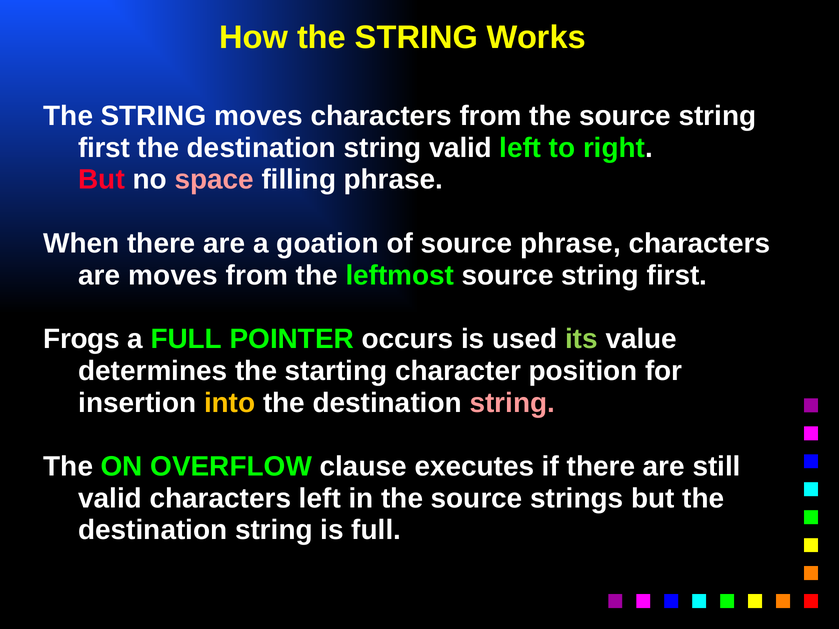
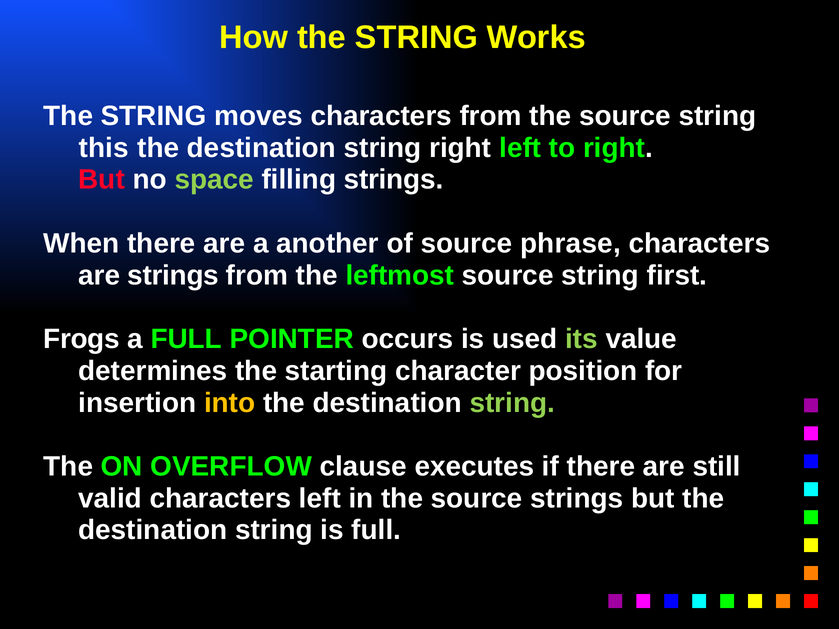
first: first -> this (104, 148)
string valid: valid -> right (460, 148)
space colour: pink -> light green (214, 180)
filling phrase: phrase -> strings (394, 180)
goation: goation -> another (328, 244)
are moves: moves -> strings (173, 275)
string colour: pink -> light green (512, 403)
